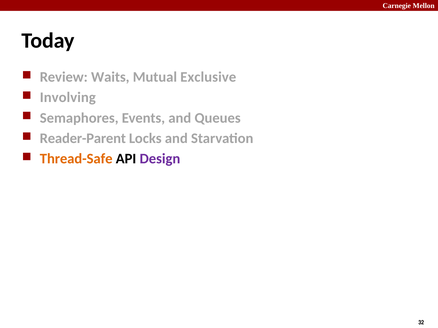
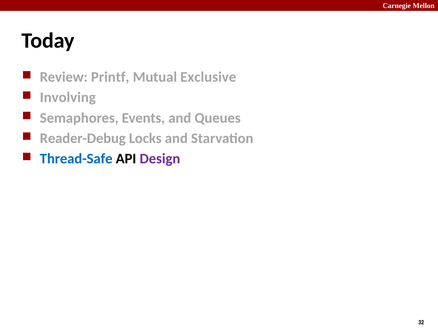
Waits: Waits -> Printf (110, 77)
Reader-Parent: Reader-Parent -> Reader-Debug (83, 139)
Thread-Safe colour: orange -> blue (76, 159)
